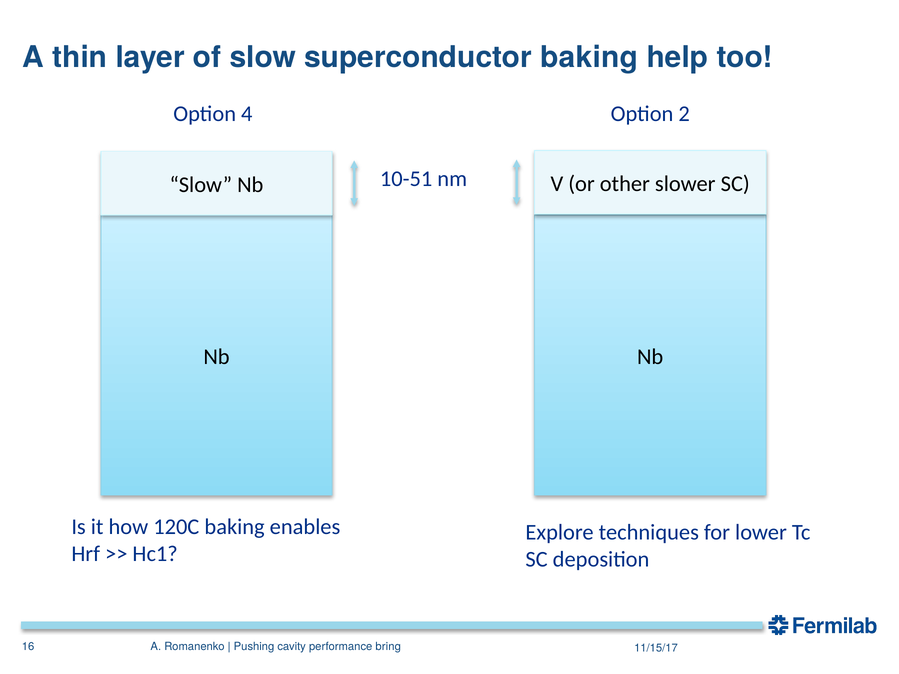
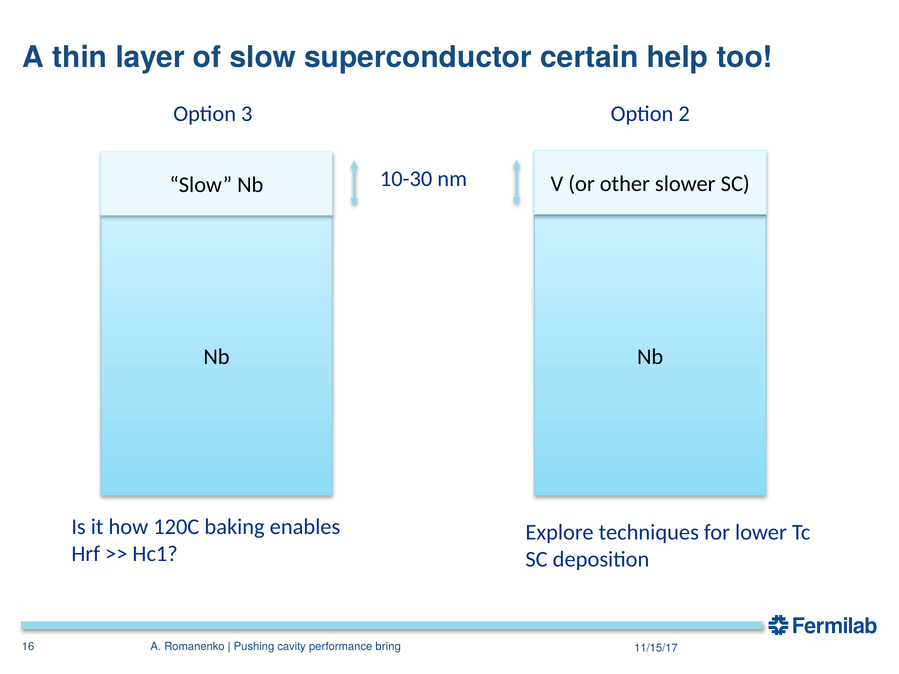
superconductor baking: baking -> certain (589, 57)
4: 4 -> 3 (247, 114)
10-51: 10-51 -> 10-30 (406, 179)
